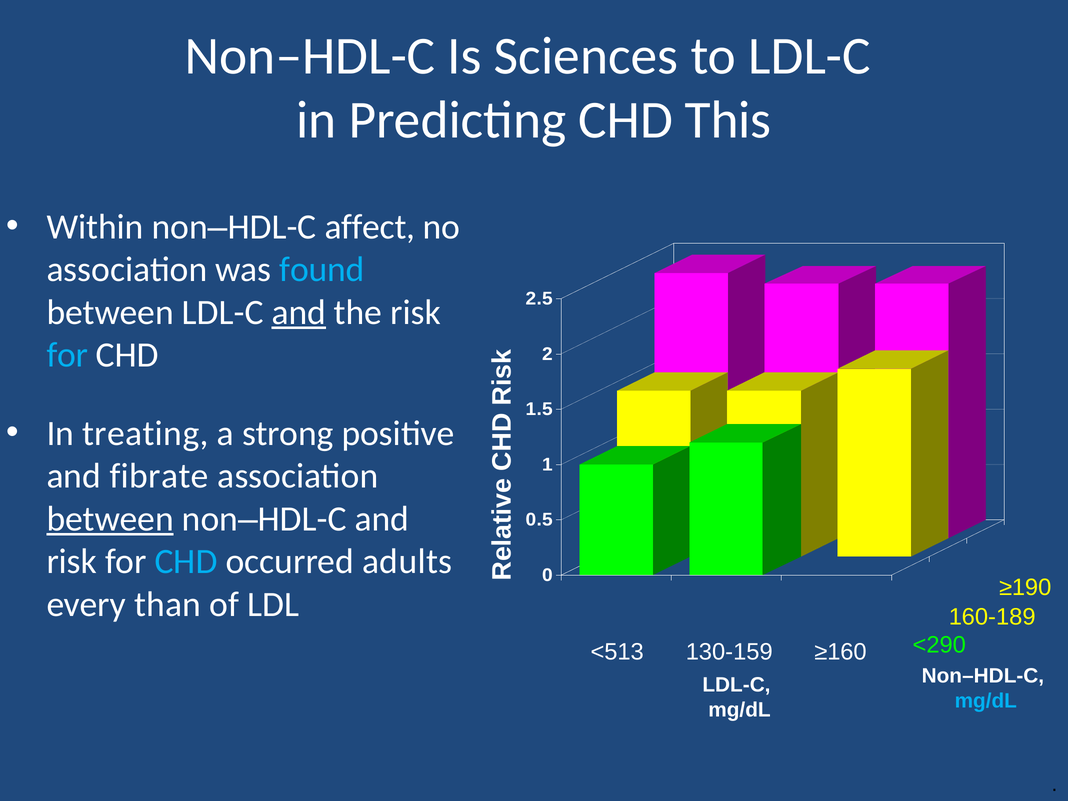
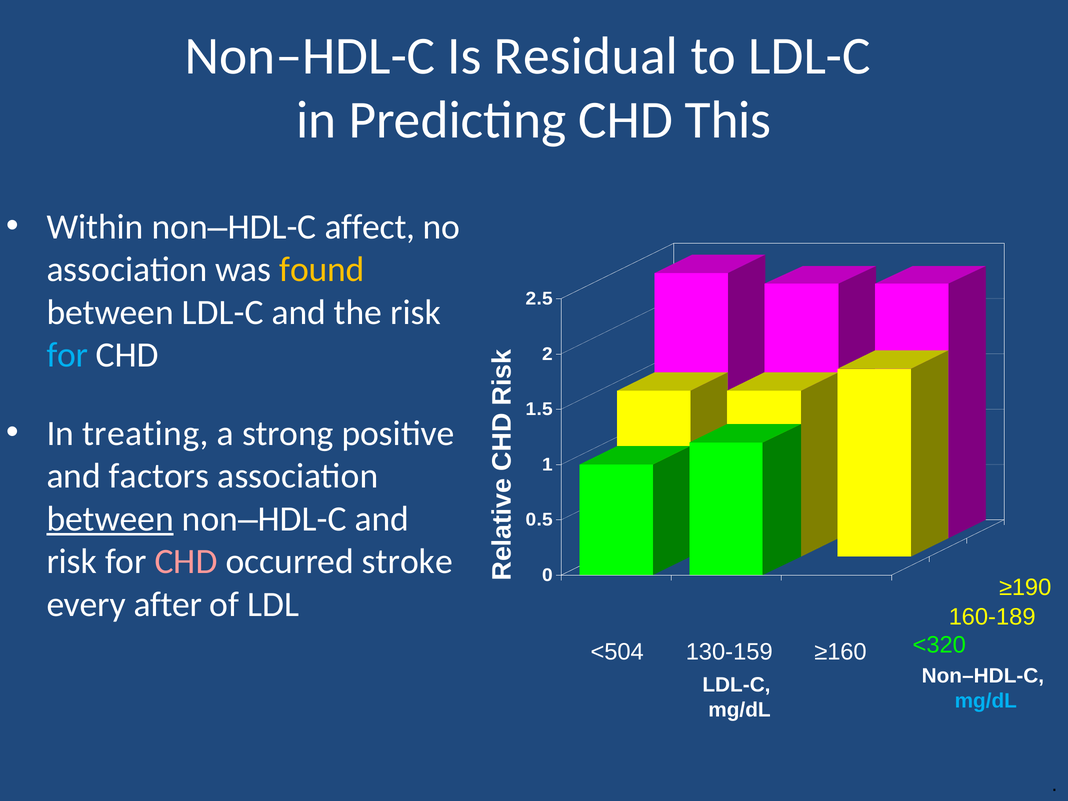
Sciences: Sciences -> Residual (586, 56)
found colour: light blue -> yellow (322, 270)
and underline: present -> none (299, 312)
fibrate: fibrate -> factors (159, 476)
CHD colour: light blue -> pink (186, 562)
adults: adults -> stroke (407, 562)
than: than -> after (168, 604)
<290: <290 -> <320 (939, 645)
<513: <513 -> <504 (617, 652)
